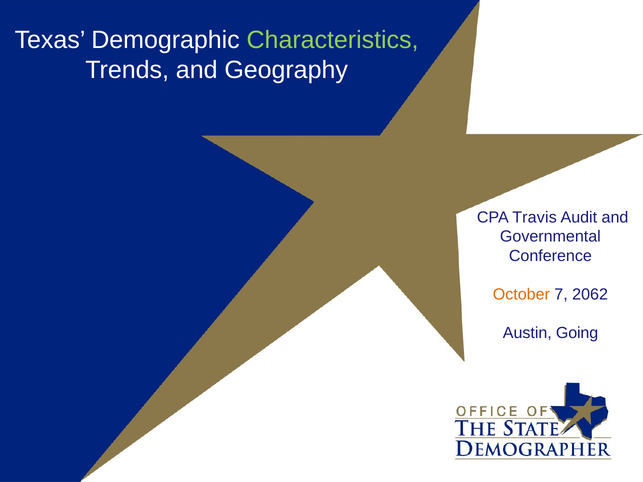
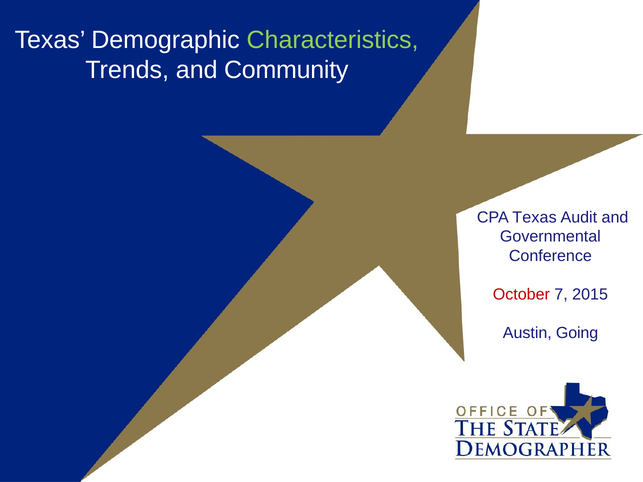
Geography: Geography -> Community (286, 70)
CPA Travis: Travis -> Texas (535, 218)
October colour: orange -> red (521, 295)
2062: 2062 -> 2015 (590, 295)
